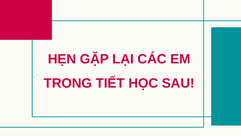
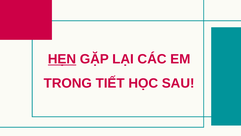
HẸN underline: none -> present (62, 59)
